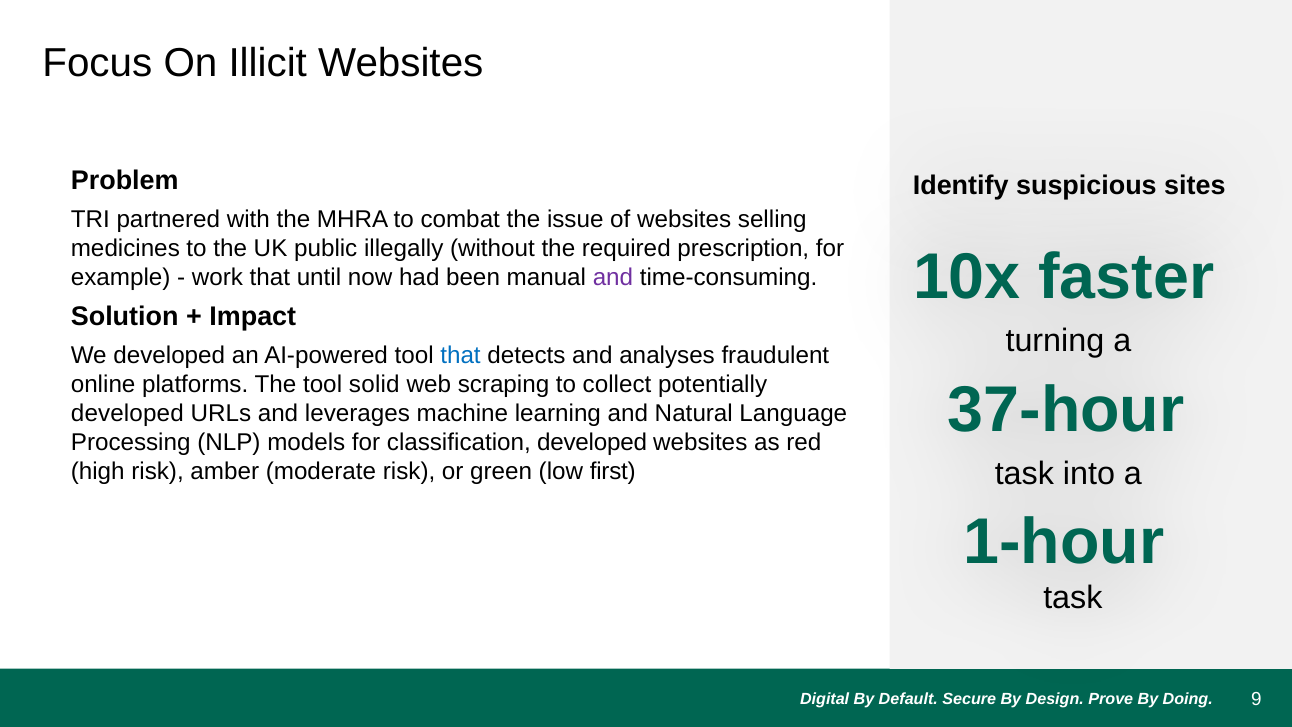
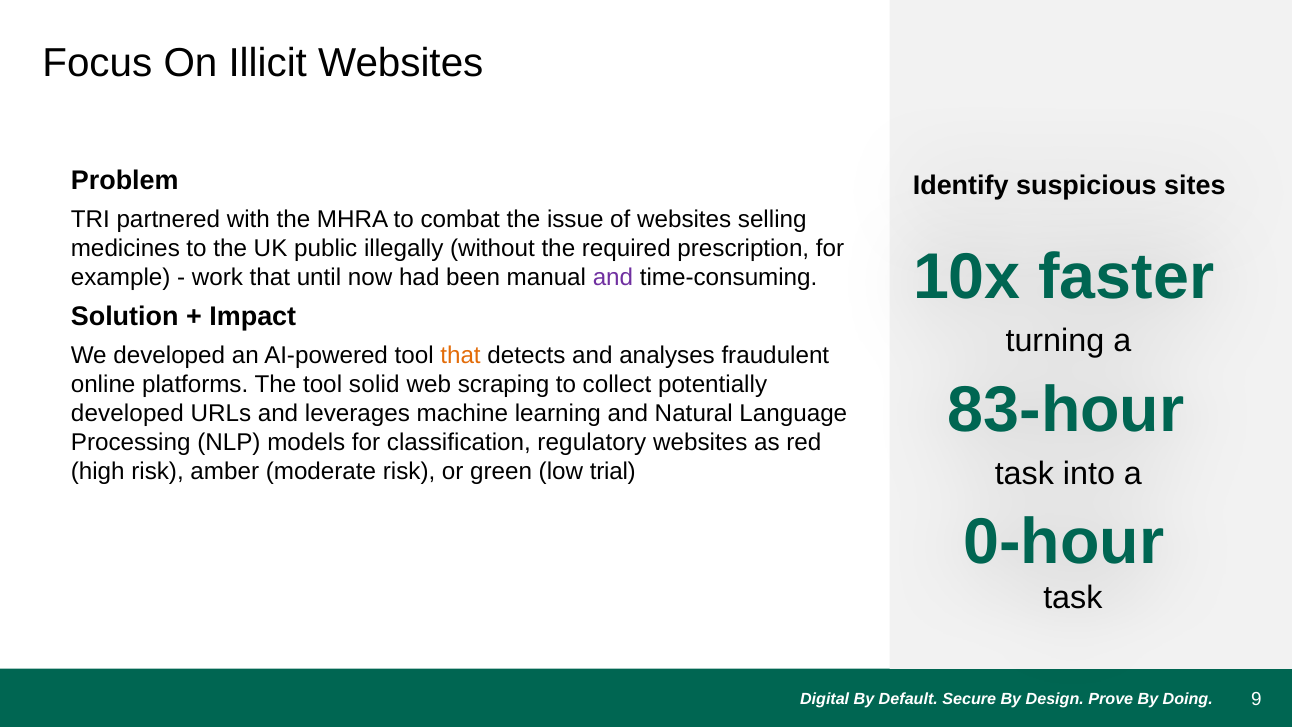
that colour: blue -> orange (461, 355)
37-hour: 37-hour -> 83-hour (1066, 410)
classification developed: developed -> regulatory (592, 442)
first: first -> trial (613, 471)
1-hour: 1-hour -> 0-hour (1064, 542)
